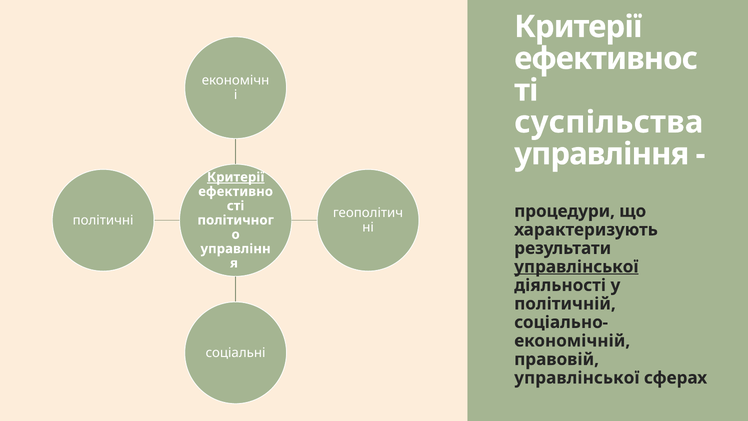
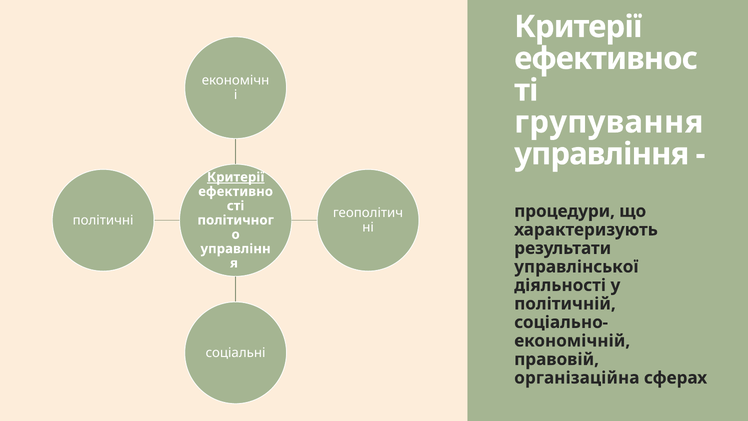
суспільства: суспільства -> групування (609, 122)
управлінської underline: present -> none (576, 267)
управлінської: управлінської -> організаційна (577, 378)
